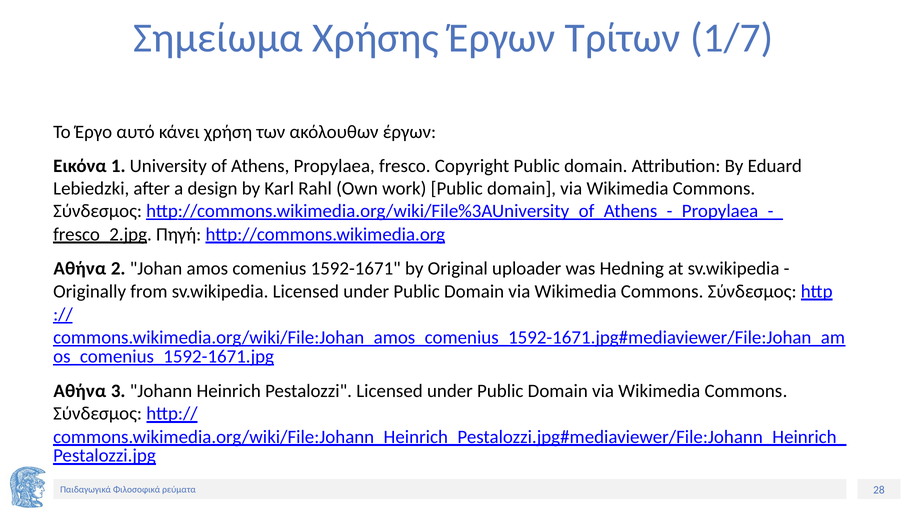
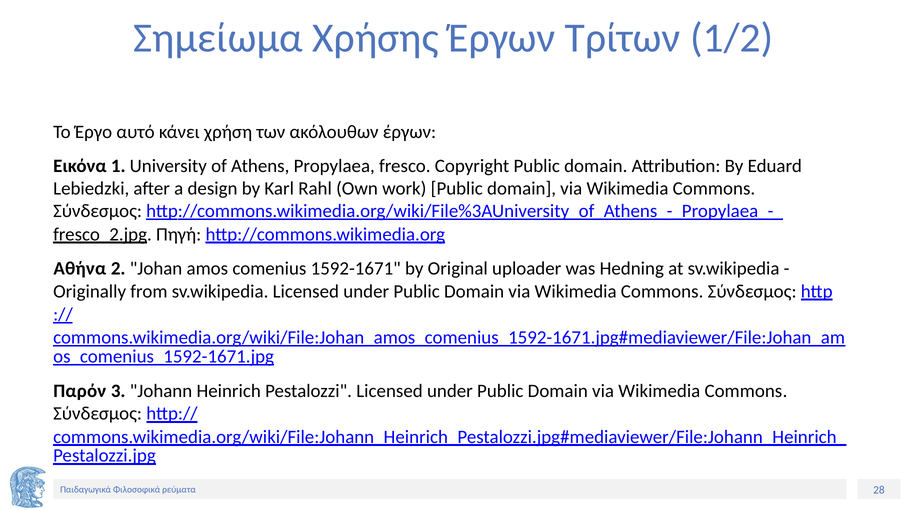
1/7: 1/7 -> 1/2 (732, 38)
Αθήνα: Αθήνα -> Παρόν (80, 391)
